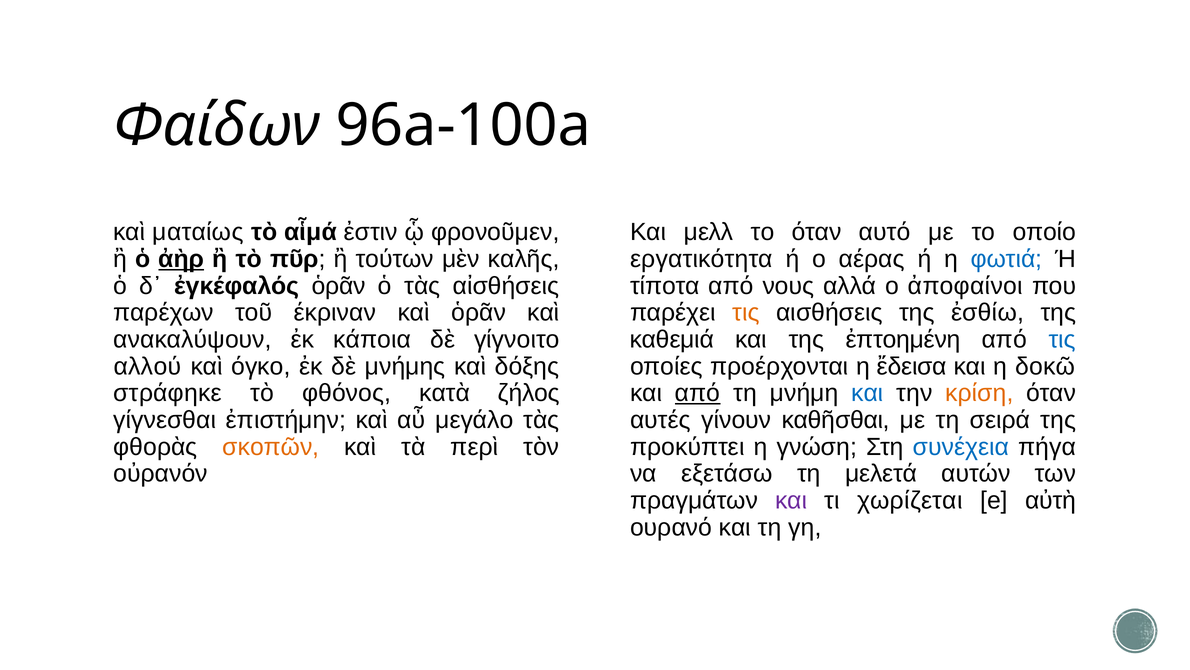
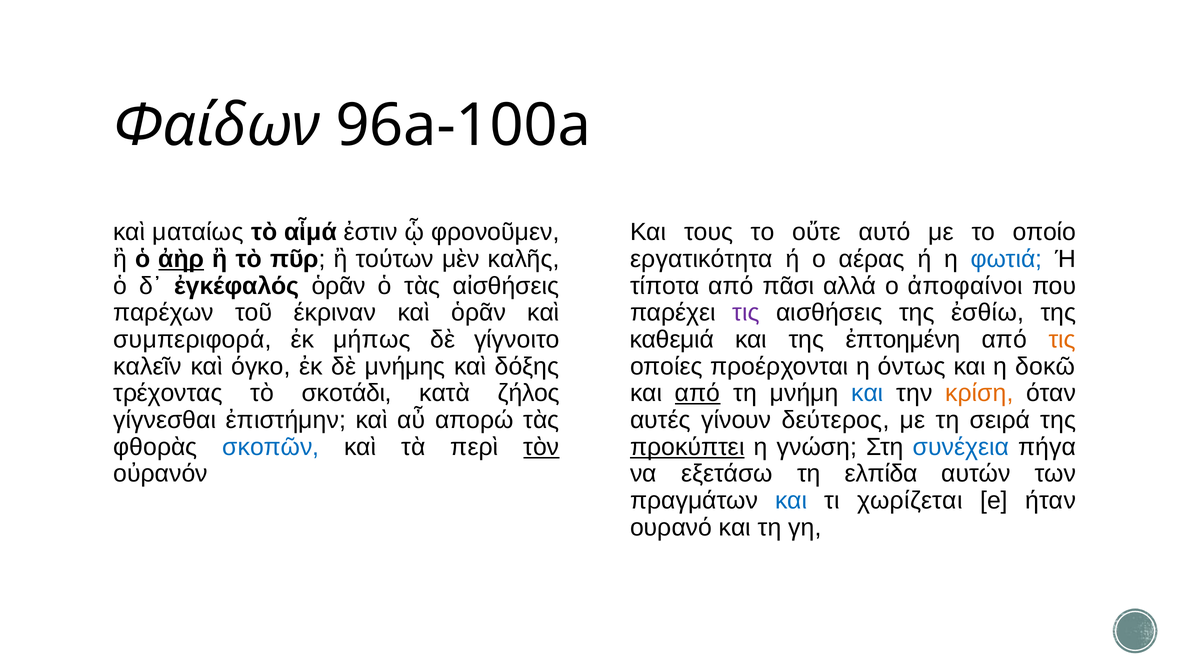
μελλ: μελλ -> τους (709, 232)
το όταν: όταν -> οὔτε (816, 232)
νους: νους -> πᾶσι (788, 286)
τις colour: orange -> purple (746, 312)
ανακαλύψουν: ανακαλύψουν -> συμπεριφορά (192, 339)
κάποια: κάποια -> μήπως (372, 339)
τις colour: blue -> orange (1062, 339)
αλλού: αλλού -> καλεῖν (148, 366)
ἔδεισα: ἔδεισα -> όντως (912, 366)
στράφηκε: στράφηκε -> τρέχοντας (168, 393)
φθόνος: φθόνος -> σκοτάδι (347, 393)
μεγάλο: μεγάλο -> απορώ (474, 420)
καθῆσθαι: καθῆσθαι -> δεύτερος (836, 420)
σκοπῶν colour: orange -> blue (271, 446)
τὸν underline: none -> present (541, 446)
προκύπτει underline: none -> present (687, 446)
μελετά: μελετά -> ελπίδα (881, 473)
και colour: purple -> blue (791, 500)
αὐτὴ: αὐτὴ -> ήταν (1050, 500)
